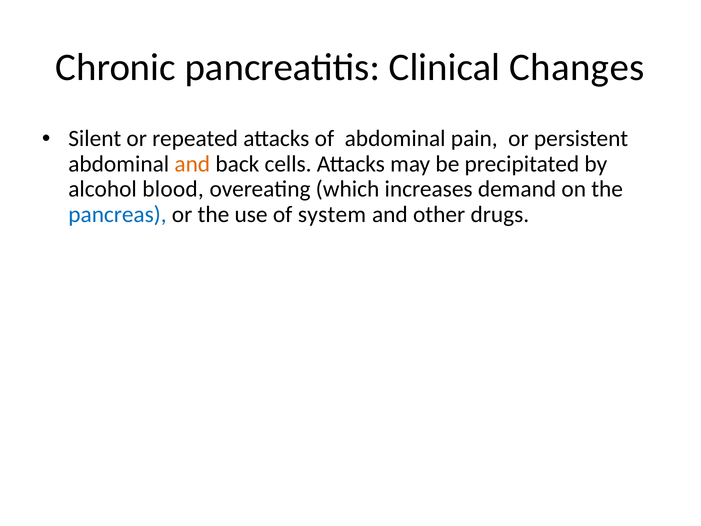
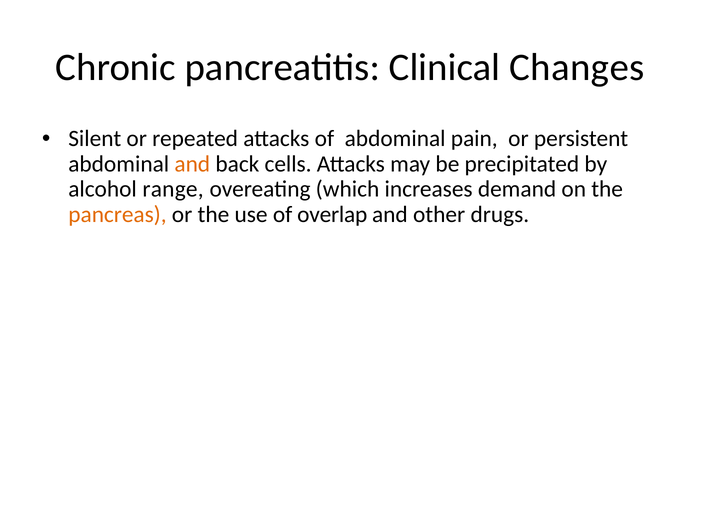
blood: blood -> range (173, 189)
pancreas colour: blue -> orange (117, 214)
system: system -> overlap (332, 214)
